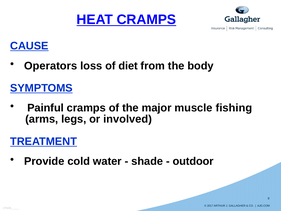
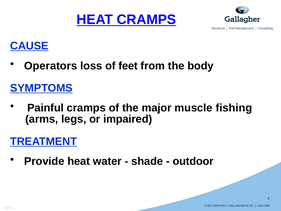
diet: diet -> feet (128, 66)
involved: involved -> impaired (128, 119)
Provide cold: cold -> heat (79, 161)
